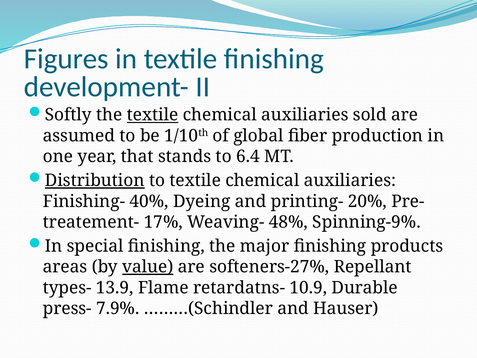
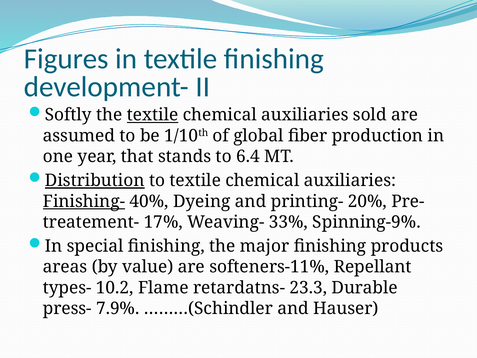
Finishing- underline: none -> present (84, 201)
48%: 48% -> 33% (288, 222)
value underline: present -> none (148, 267)
softeners-27%: softeners-27% -> softeners-11% (269, 267)
13.9: 13.9 -> 10.2 (115, 287)
10.9: 10.9 -> 23.3 (308, 287)
